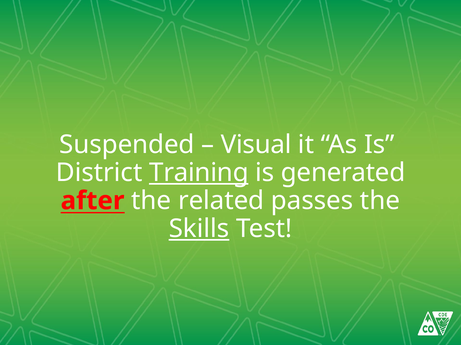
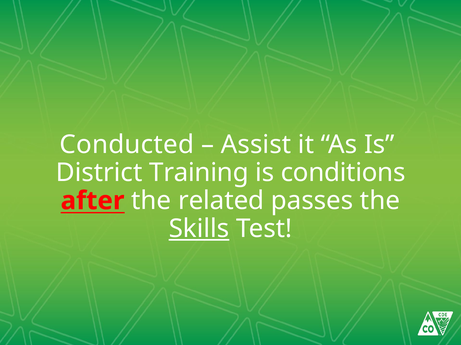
Suspended: Suspended -> Conducted (127, 145)
Visual: Visual -> Assist (256, 145)
Training underline: present -> none (199, 173)
generated: generated -> conditions (343, 173)
